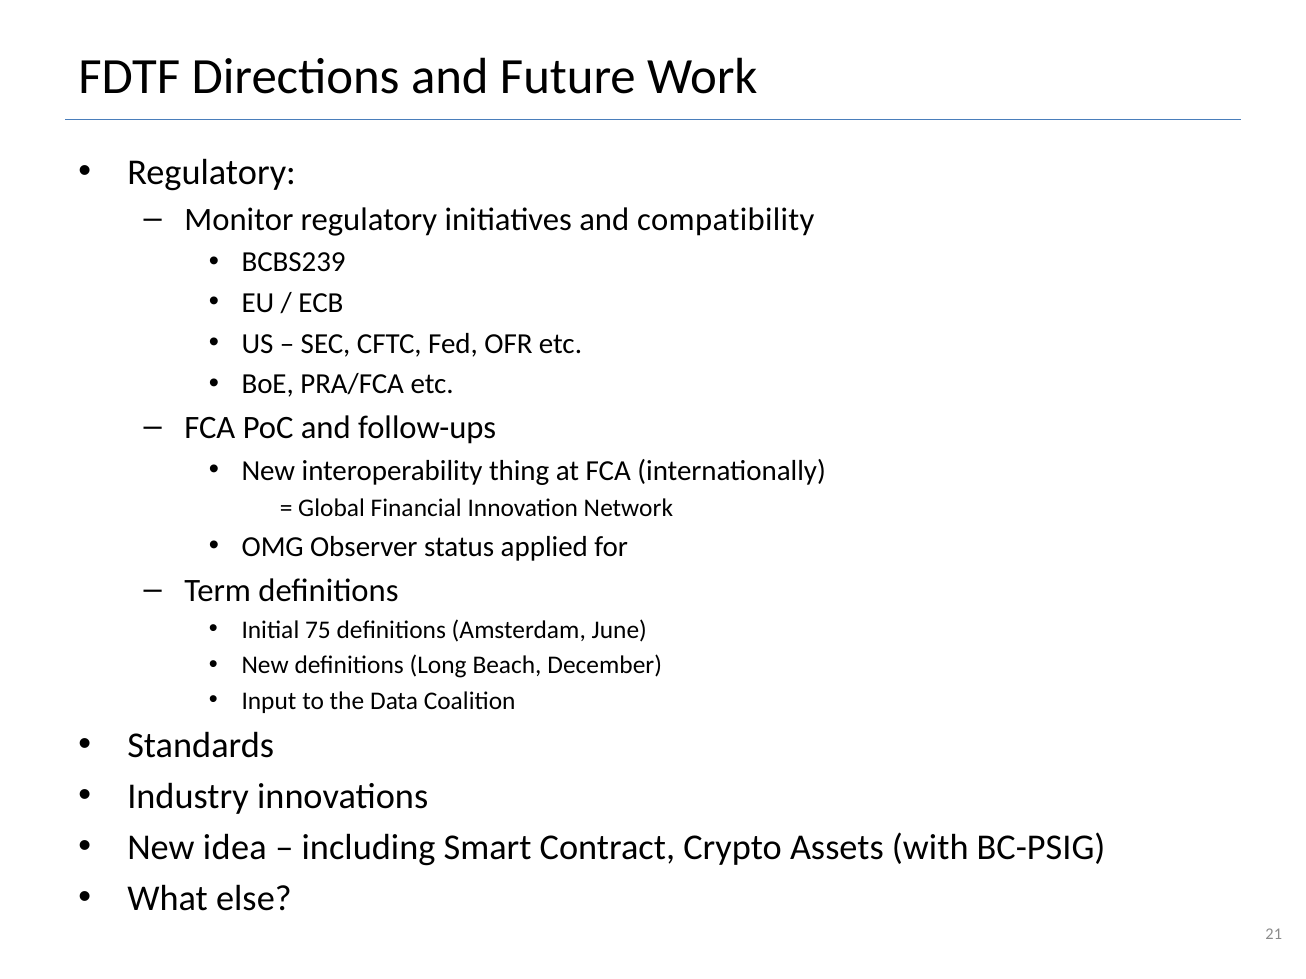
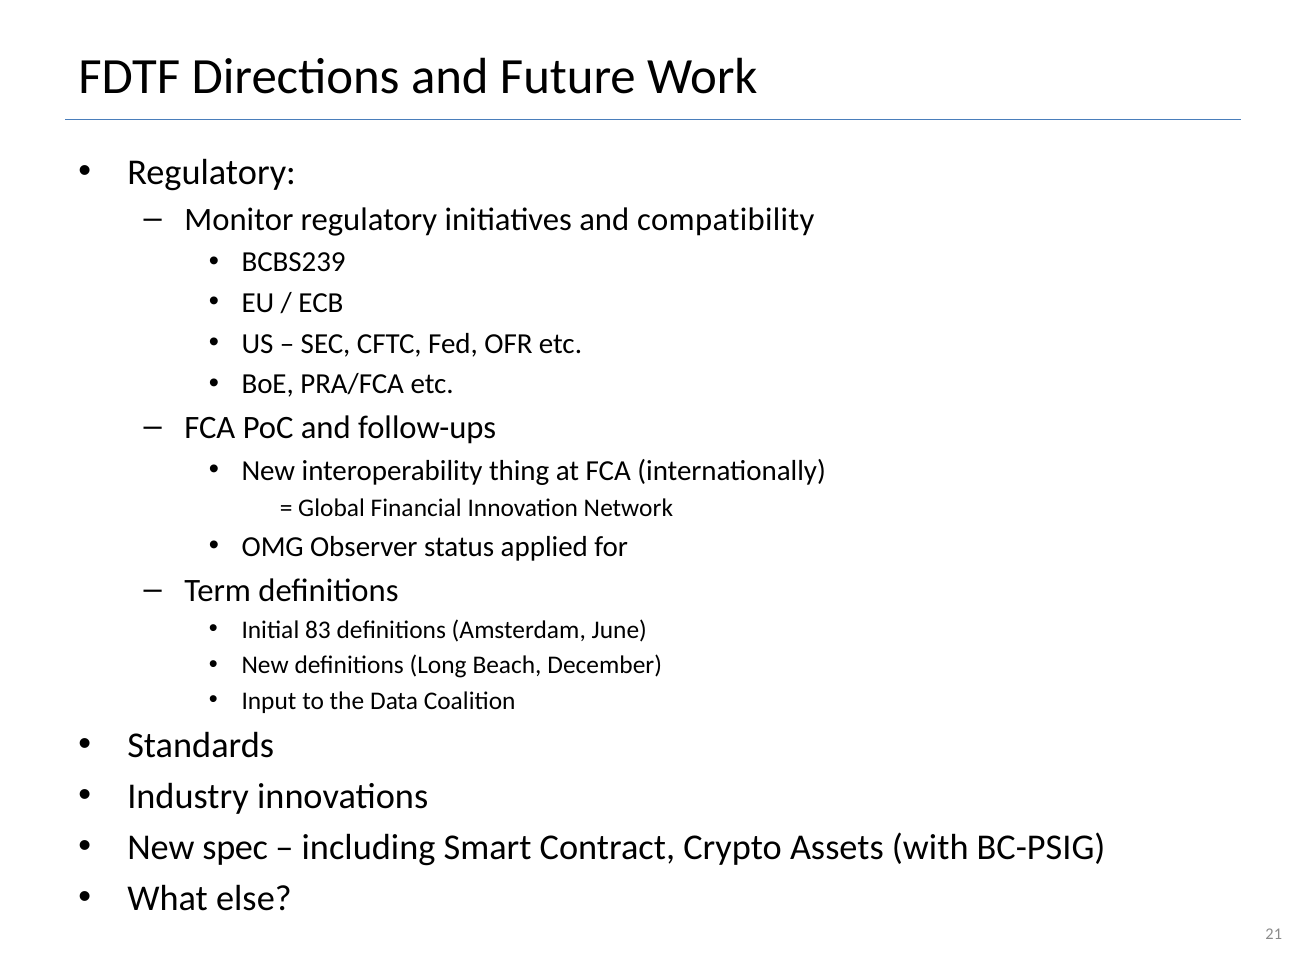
75: 75 -> 83 (318, 630)
idea: idea -> spec (235, 848)
